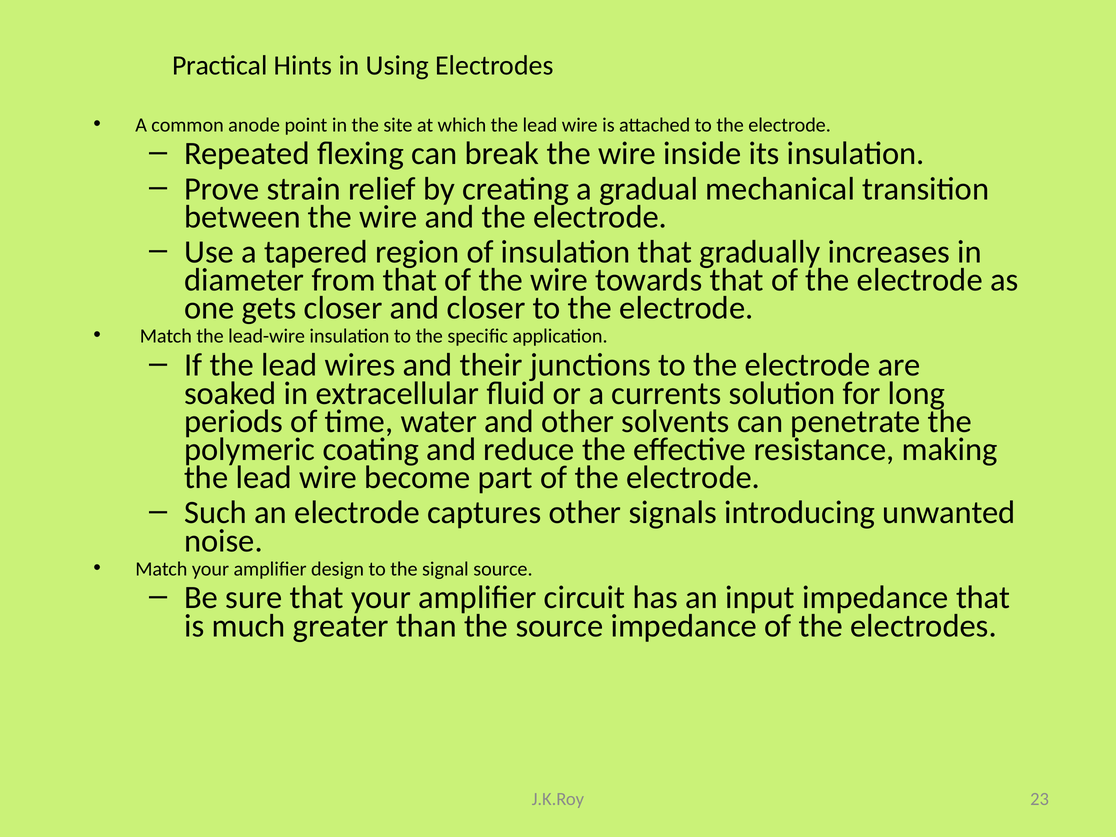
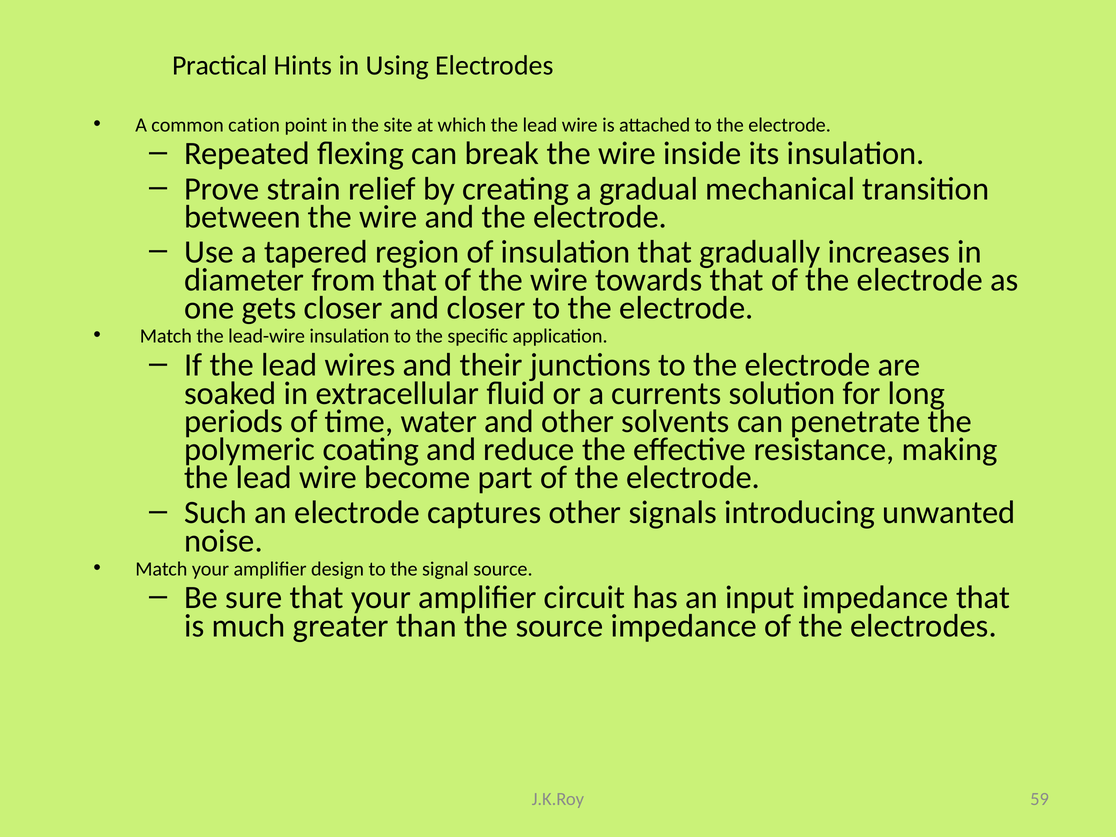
anode: anode -> cation (254, 125)
23: 23 -> 59 (1040, 799)
